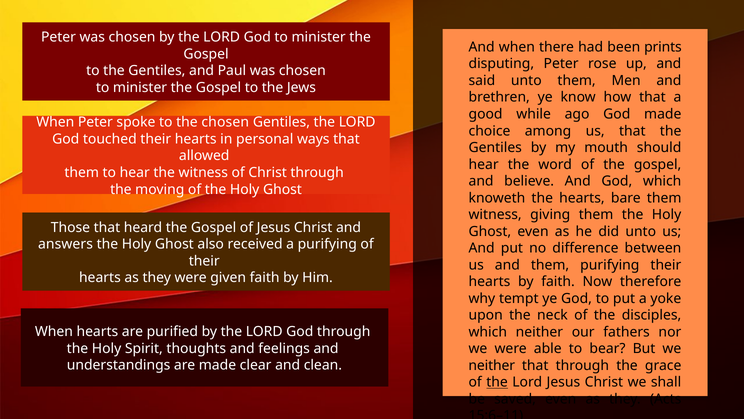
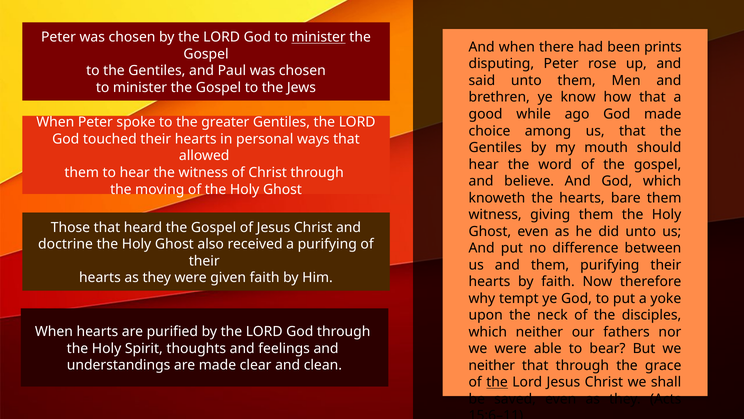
minister underline: none -> present (319, 37)
the chosen: chosen -> greater (225, 122)
answers: answers -> doctrine (66, 244)
